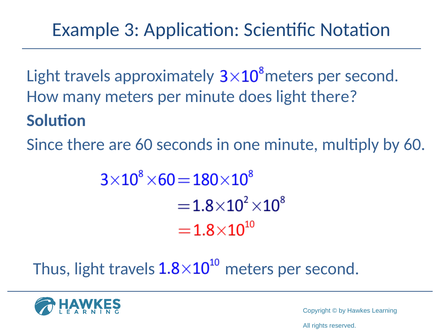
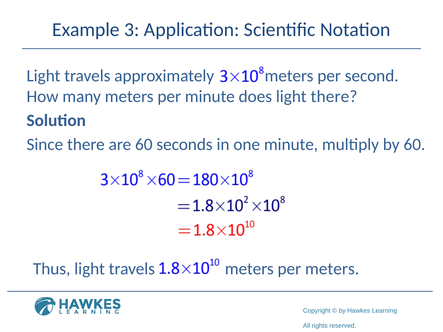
travels meters per second: second -> meters (332, 269)
